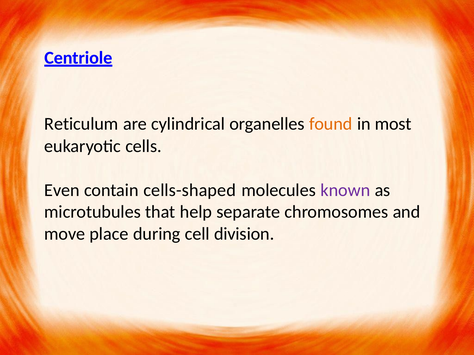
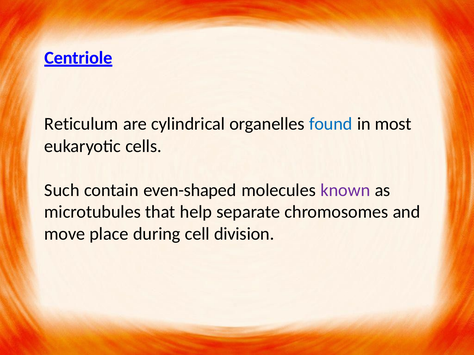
found colour: orange -> blue (331, 124)
Even: Even -> Such (62, 190)
cells-shaped: cells-shaped -> even-shaped (190, 190)
